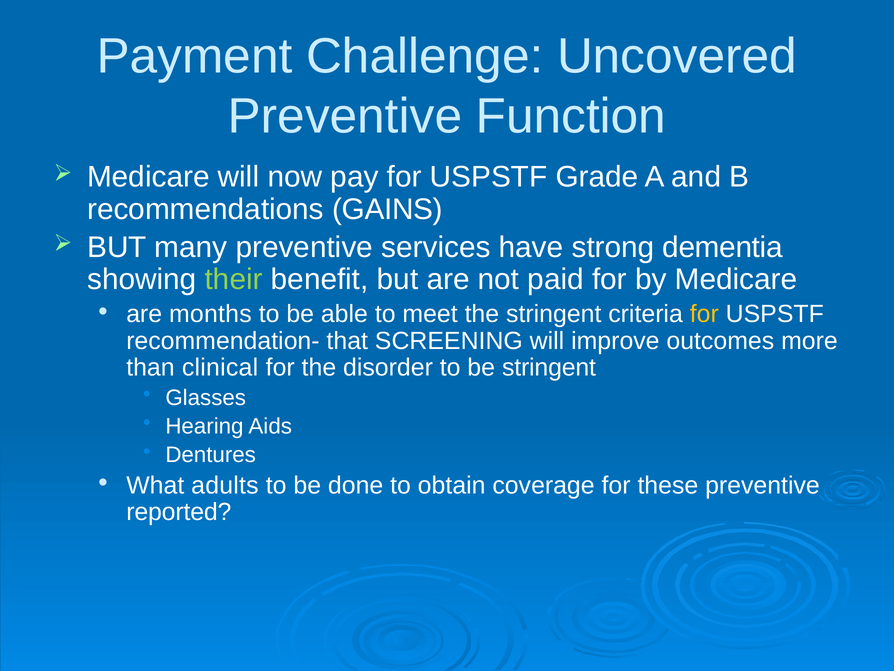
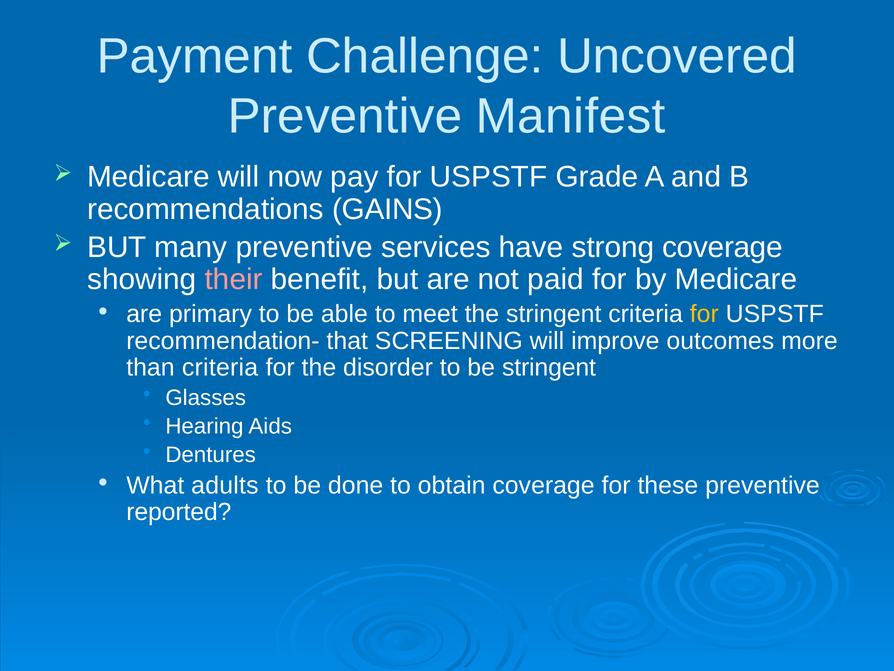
Function: Function -> Manifest (571, 116)
strong dementia: dementia -> coverage (723, 247)
their colour: light green -> pink (234, 279)
months: months -> primary (210, 314)
than clinical: clinical -> criteria (220, 367)
